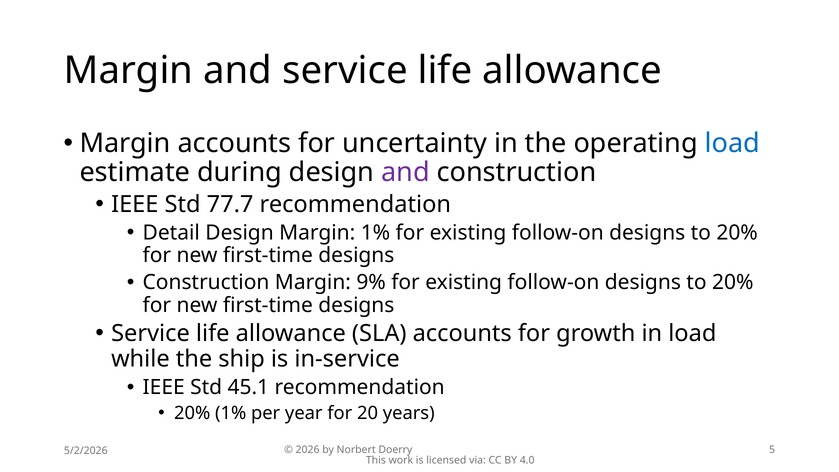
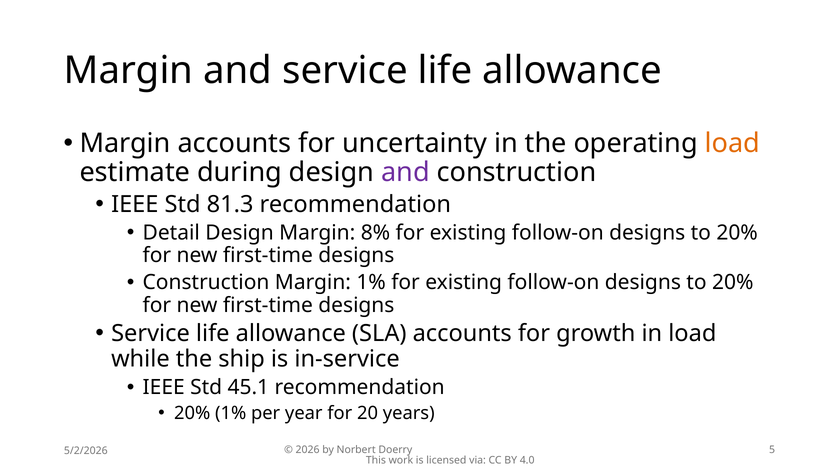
load colour: blue -> orange (732, 143)
77.7: 77.7 -> 81.3 (230, 204)
Margin 1%: 1% -> 8% (375, 233)
Margin 9%: 9% -> 1% (371, 282)
